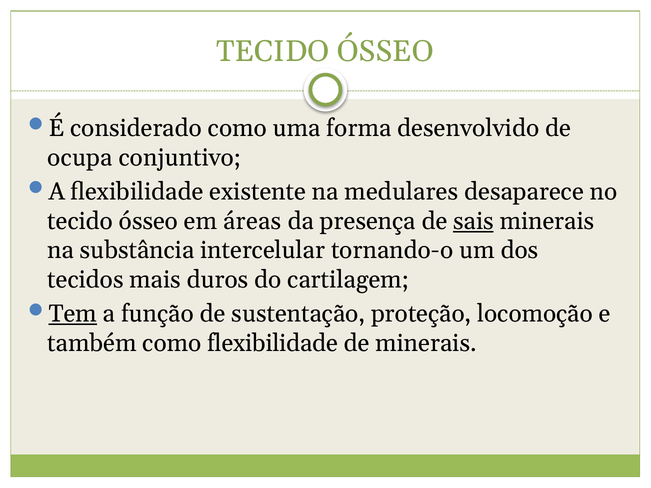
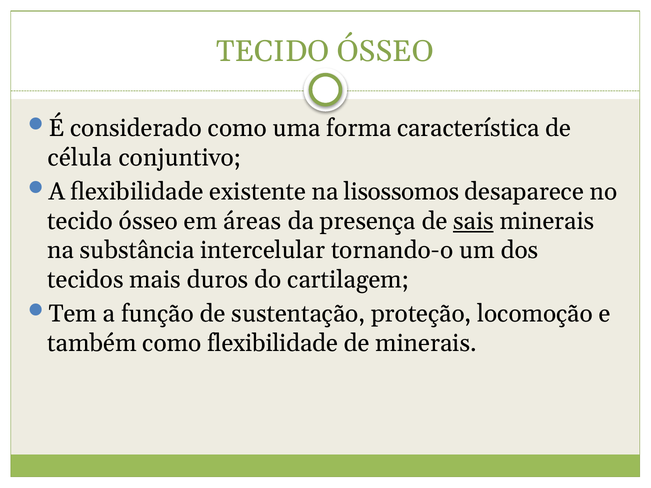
desenvolvido: desenvolvido -> característica (468, 128)
ocupa: ocupa -> célula (80, 158)
medulares: medulares -> lisossomos (402, 192)
Tem underline: present -> none (73, 314)
